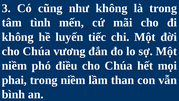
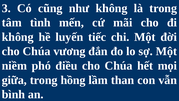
phai: phai -> giữa (14, 80)
trong niềm: niềm -> hồng (73, 80)
